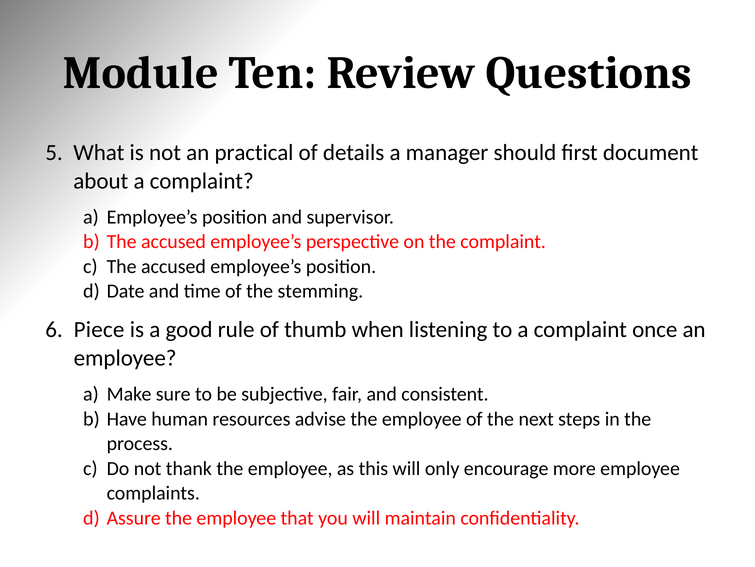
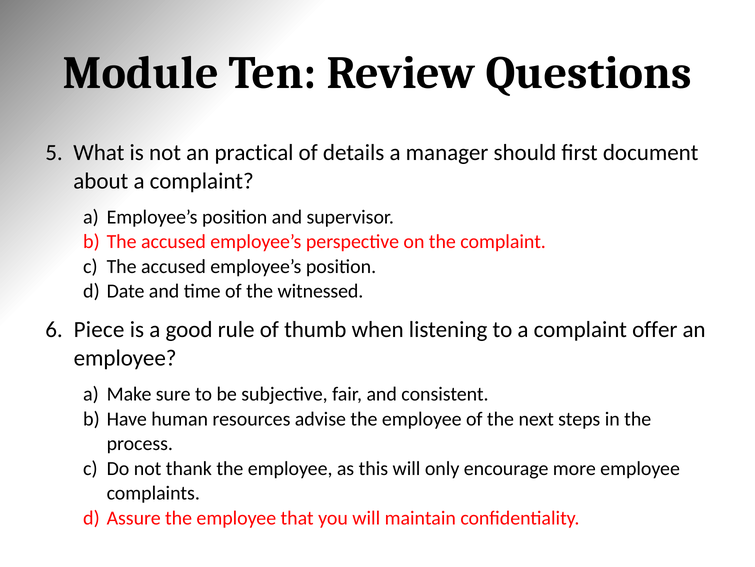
stemming: stemming -> witnessed (320, 291)
once: once -> offer (655, 329)
